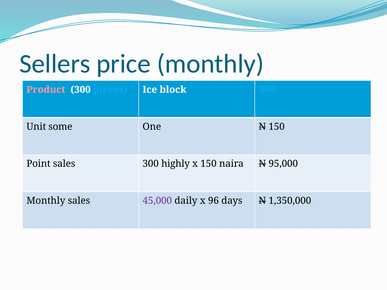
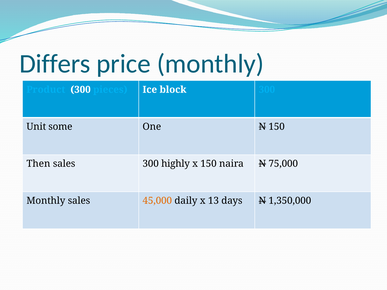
Sellers: Sellers -> Differs (55, 64)
Product colour: pink -> light blue (46, 90)
Point: Point -> Then (38, 164)
95,000: 95,000 -> 75,000 (283, 164)
45,000 colour: purple -> orange (157, 201)
96: 96 -> 13 (213, 201)
